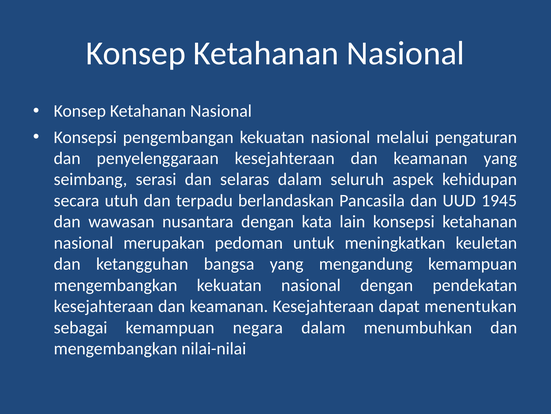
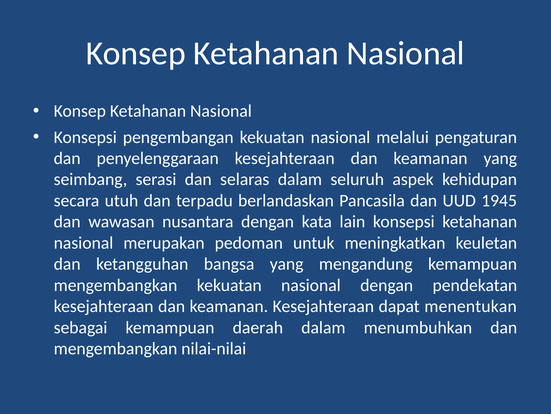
negara: negara -> daerah (258, 327)
